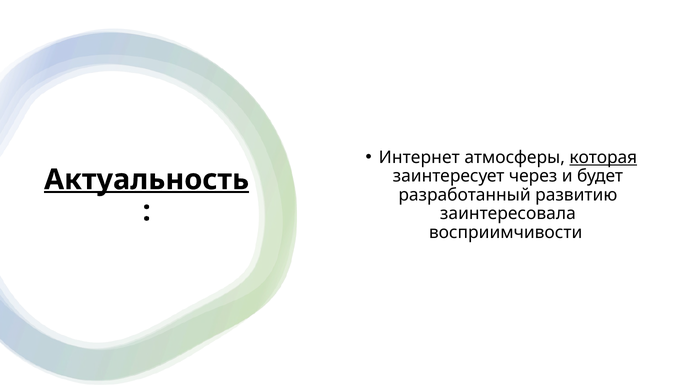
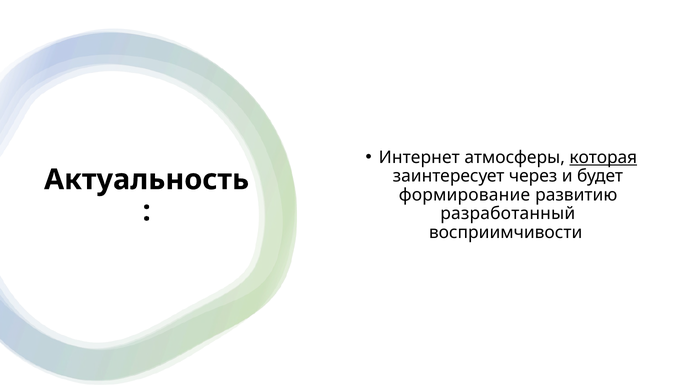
Актуальность underline: present -> none (147, 180)
разработанный: разработанный -> формирование (464, 195)
заинтересовала: заинтересовала -> разработанный (508, 214)
